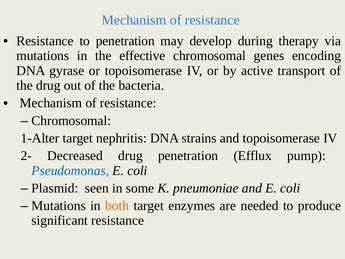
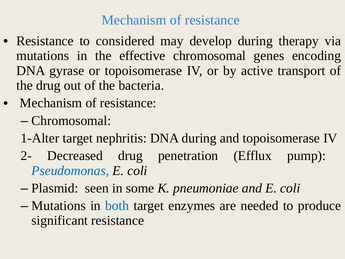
to penetration: penetration -> considered (125, 41)
DNA strains: strains -> during (199, 138)
both colour: orange -> blue (117, 205)
